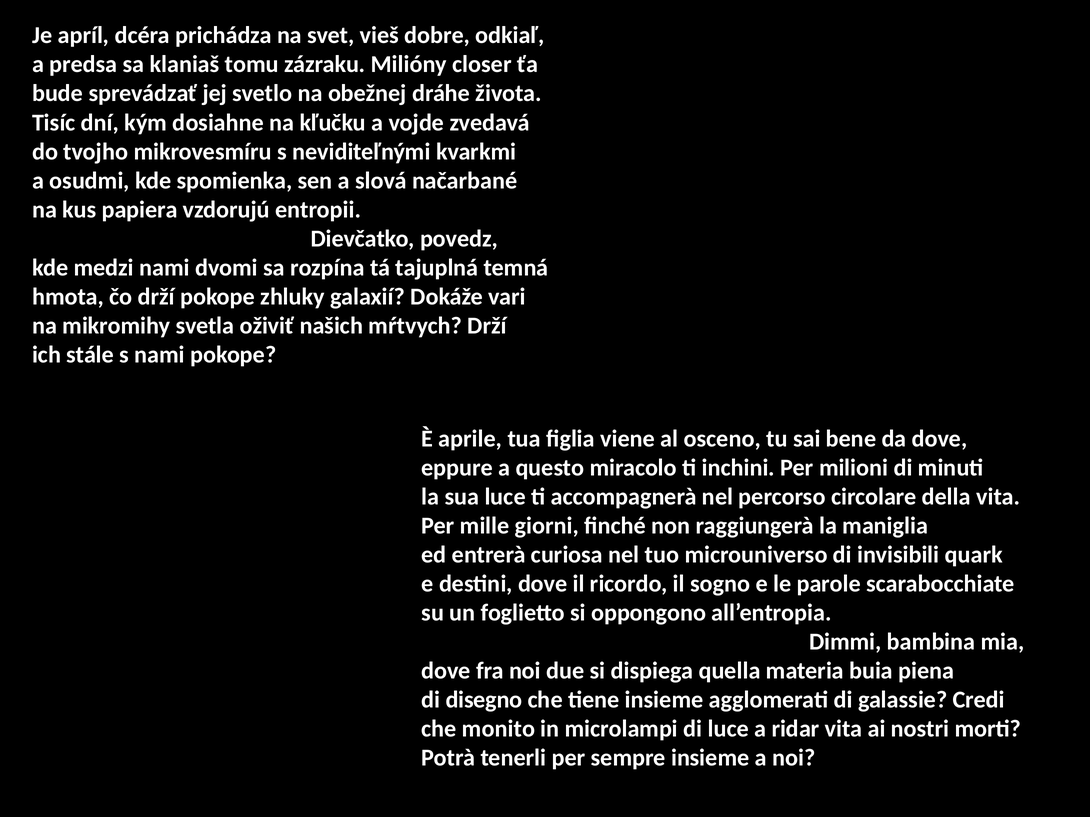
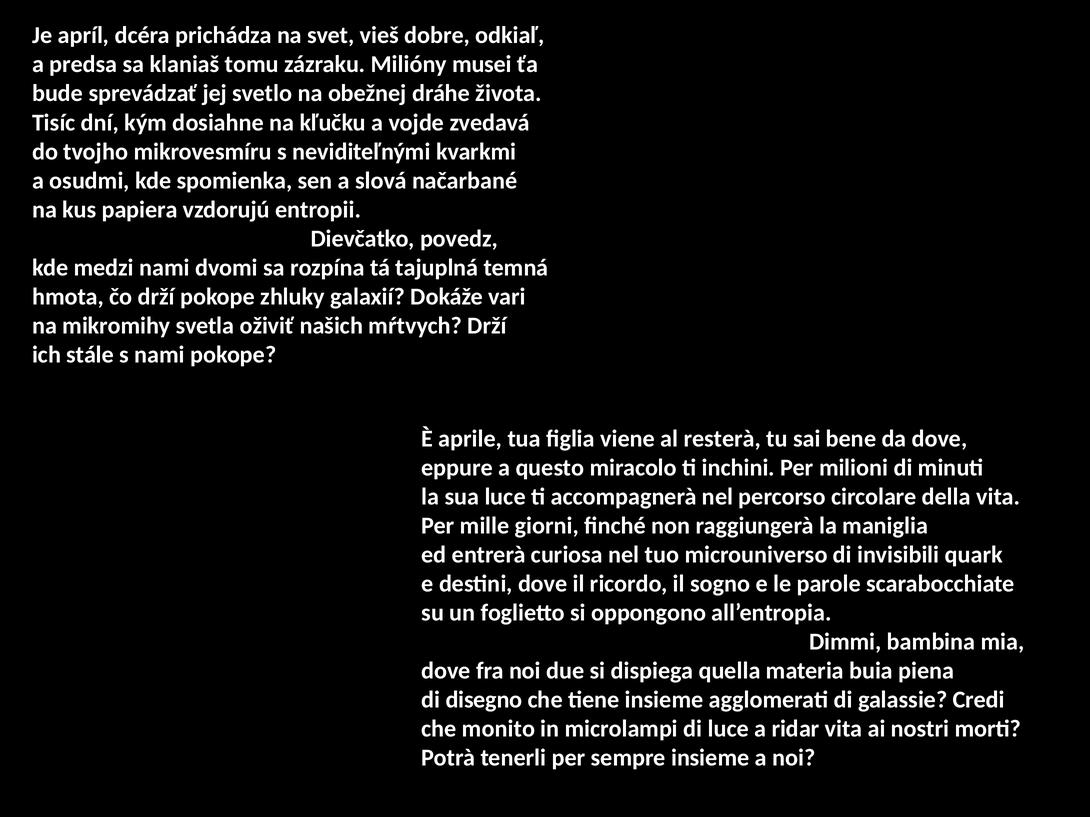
closer: closer -> musei (482, 64)
osceno: osceno -> resterà (722, 439)
